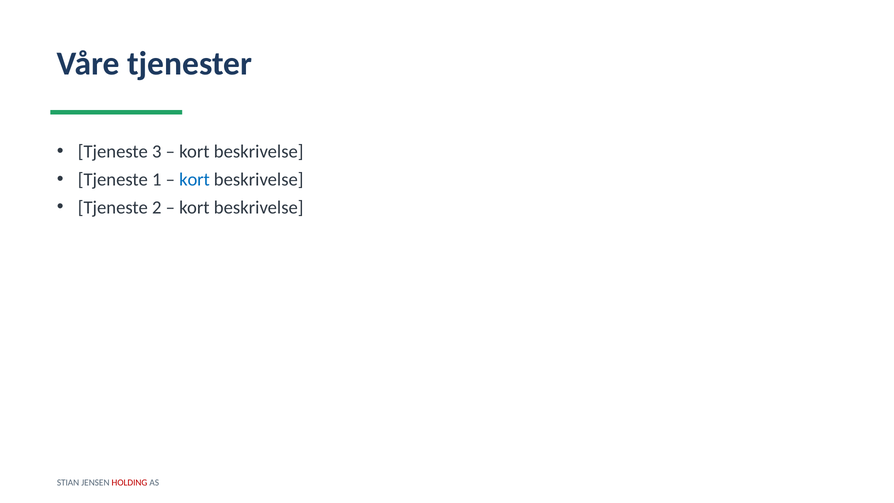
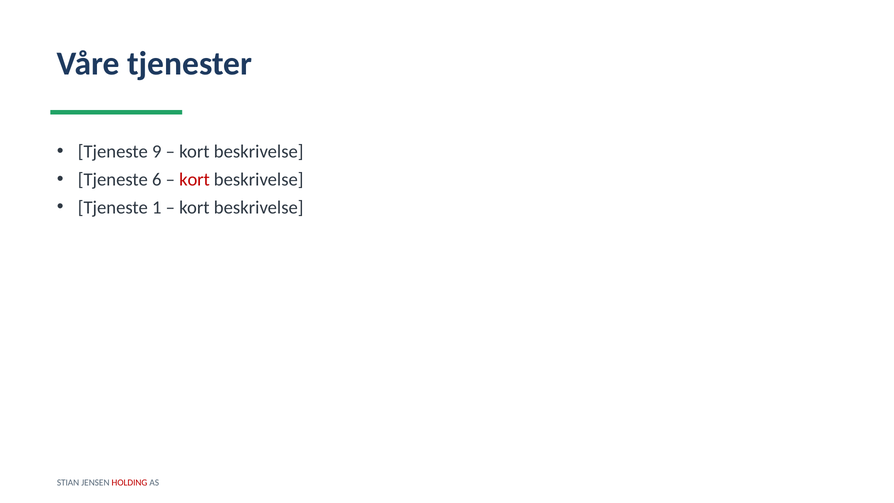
3: 3 -> 9 (157, 151)
1: 1 -> 6 (157, 179)
kort colour: blue -> red (194, 179)
2: 2 -> 1 (157, 207)
